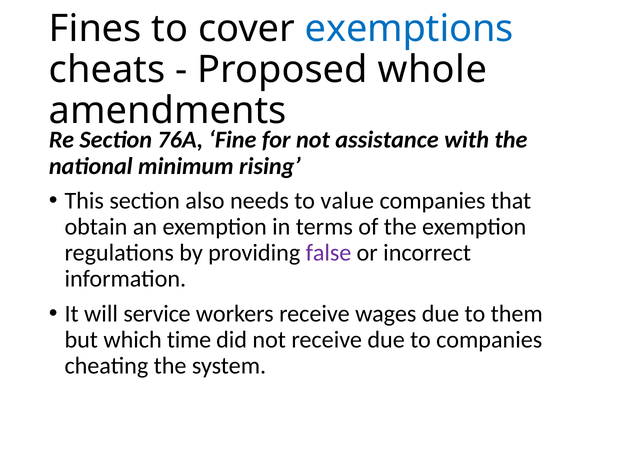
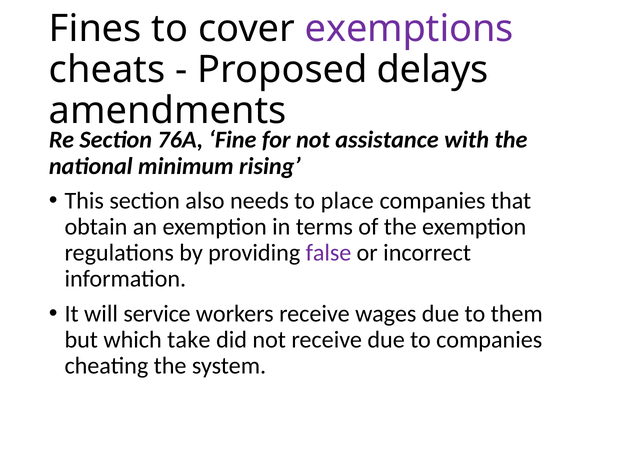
exemptions colour: blue -> purple (409, 29)
whole: whole -> delays (433, 70)
value: value -> place (347, 201)
time: time -> take (189, 340)
